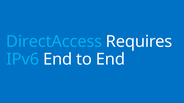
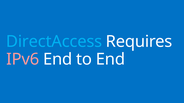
IPv6 colour: light blue -> pink (23, 59)
